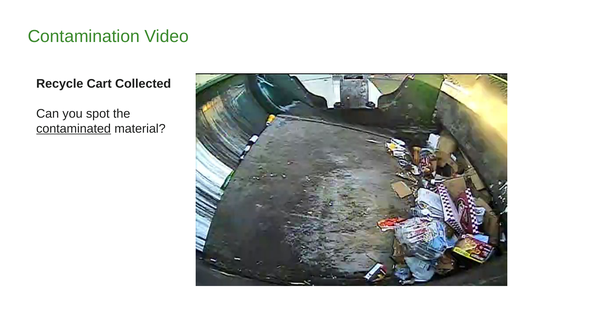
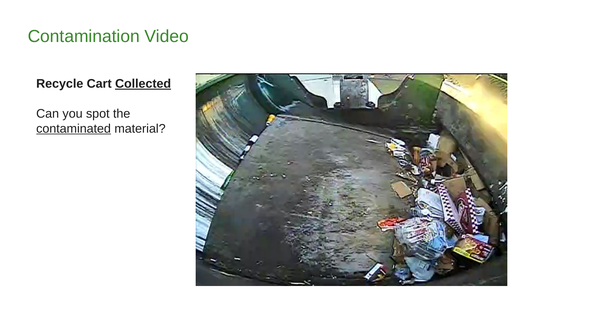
Collected underline: none -> present (143, 84)
